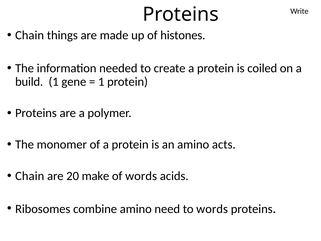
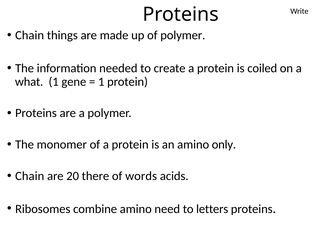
of histones: histones -> polymer (183, 35)
build: build -> what (29, 82)
acts: acts -> only (224, 144)
make: make -> there (95, 176)
to words: words -> letters (212, 209)
